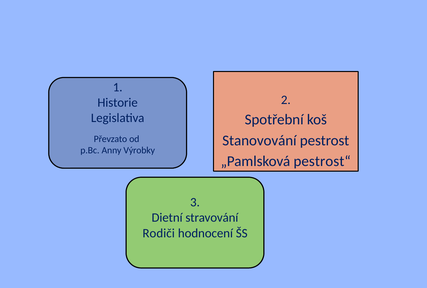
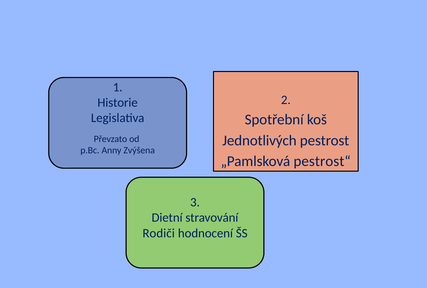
Stanovování: Stanovování -> Jednotlivých (259, 140)
Výrobky: Výrobky -> Zvýšena (139, 150)
